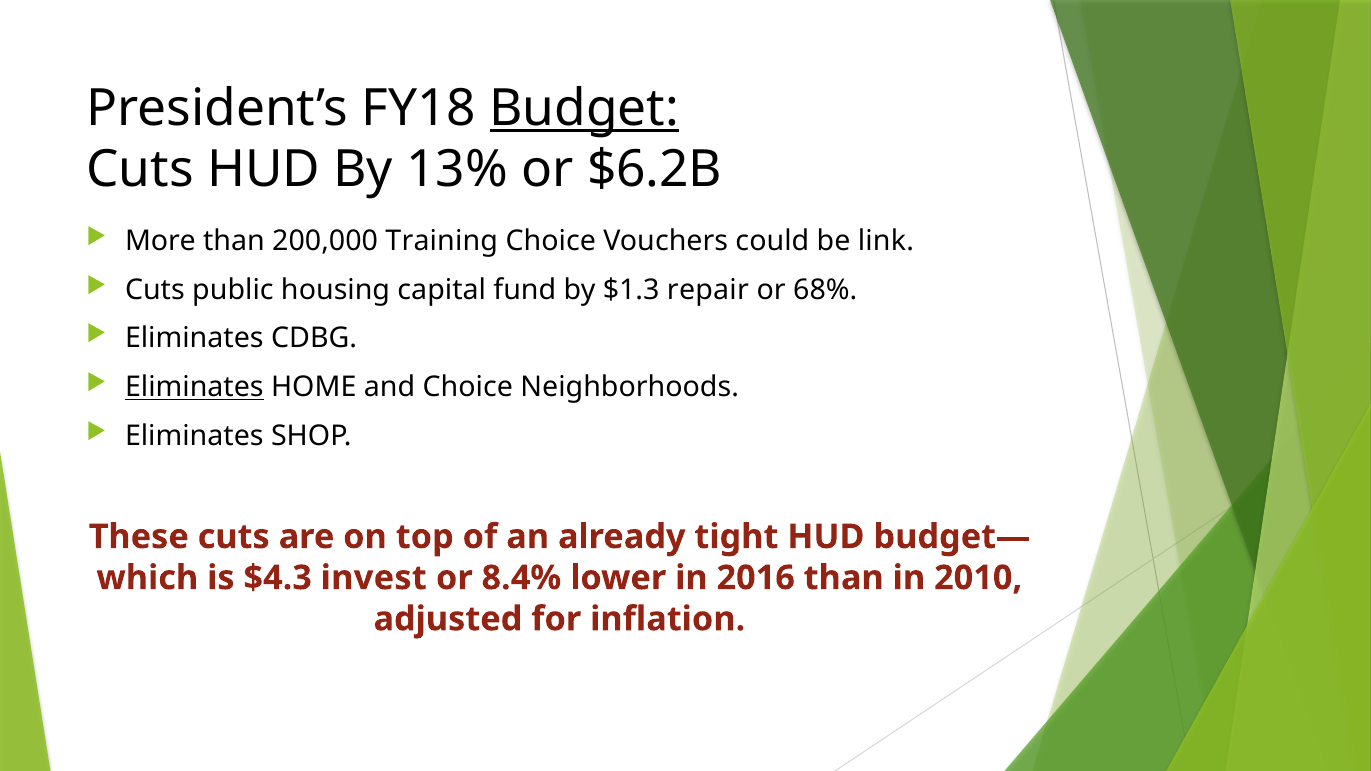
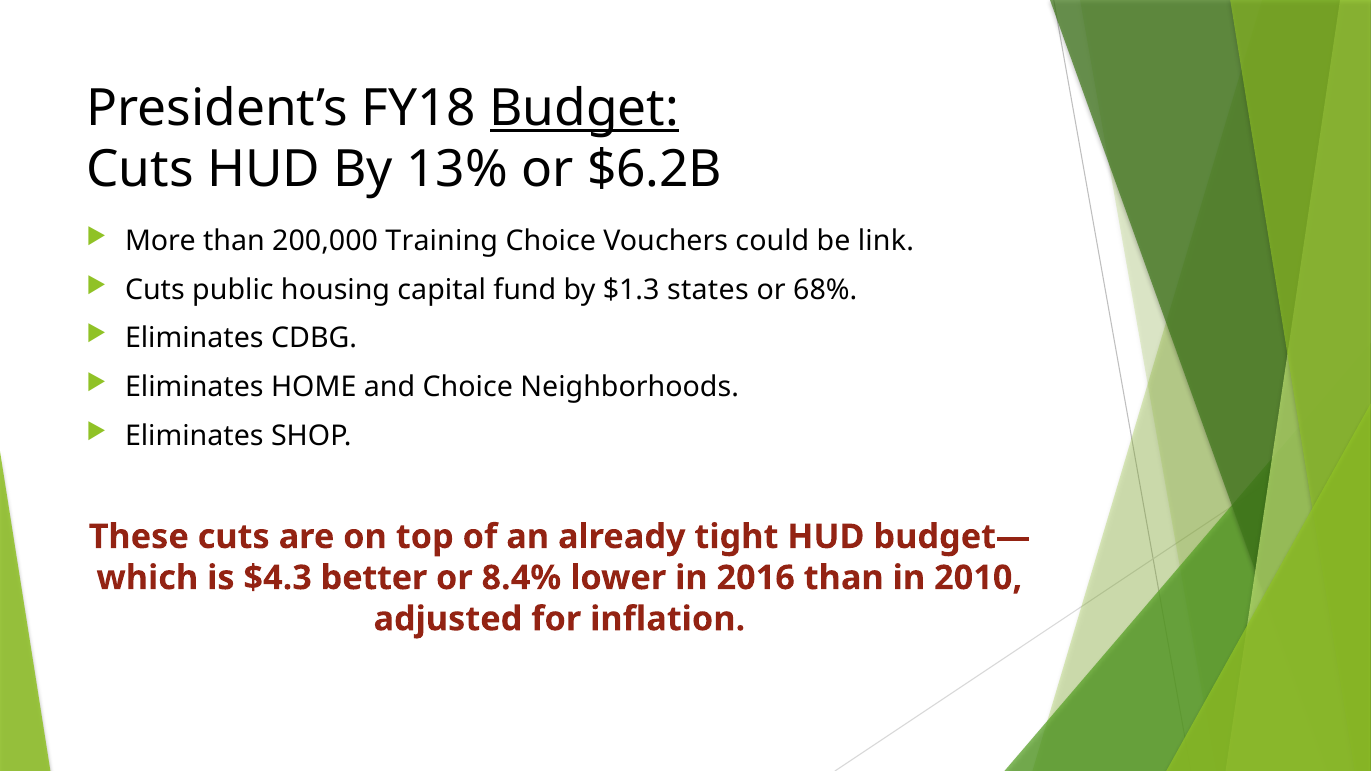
repair: repair -> states (708, 290)
Eliminates underline: present -> none (194, 387)
invest: invest -> better (374, 578)
